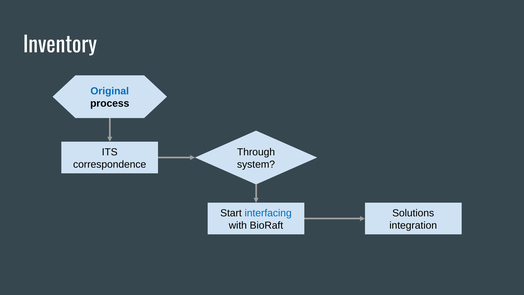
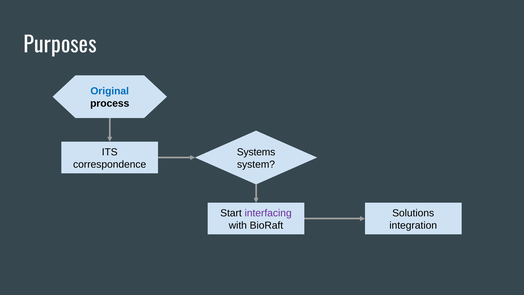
Inventory: Inventory -> Purposes (60, 45)
Through: Through -> Systems (256, 152)
interfacing colour: blue -> purple (268, 213)
